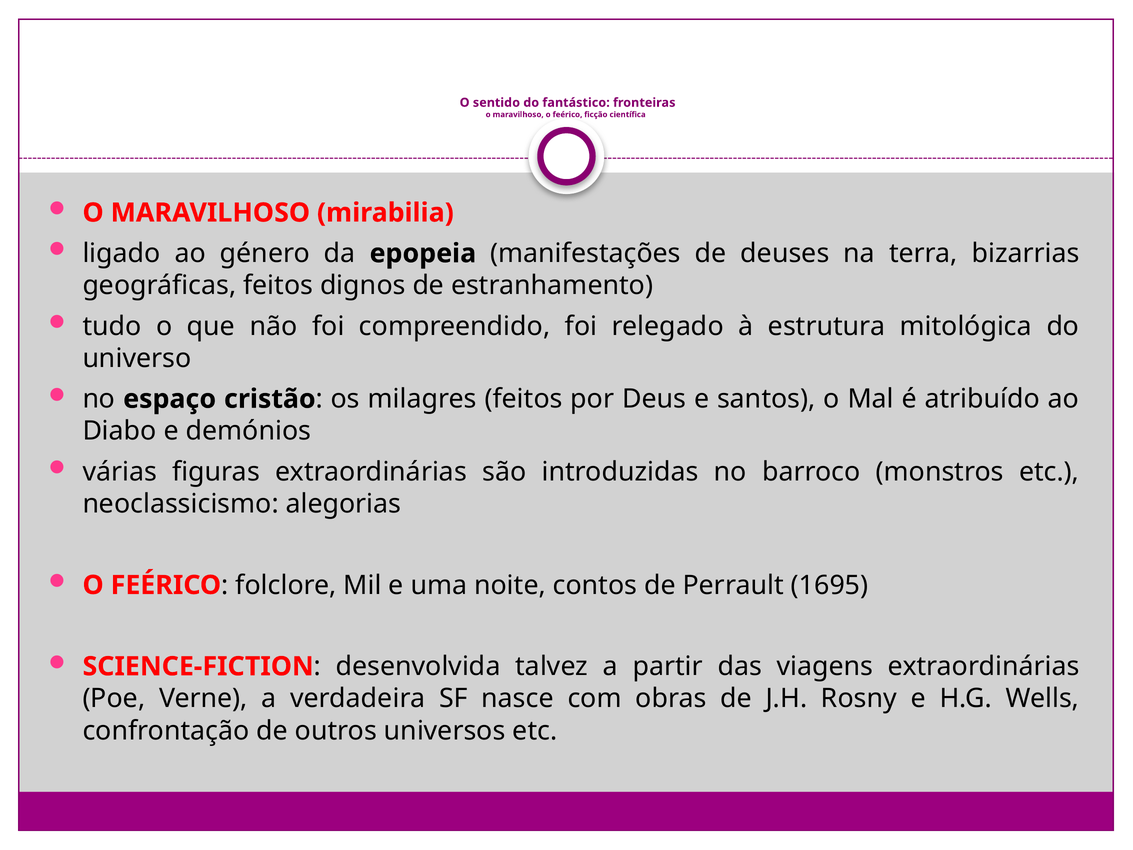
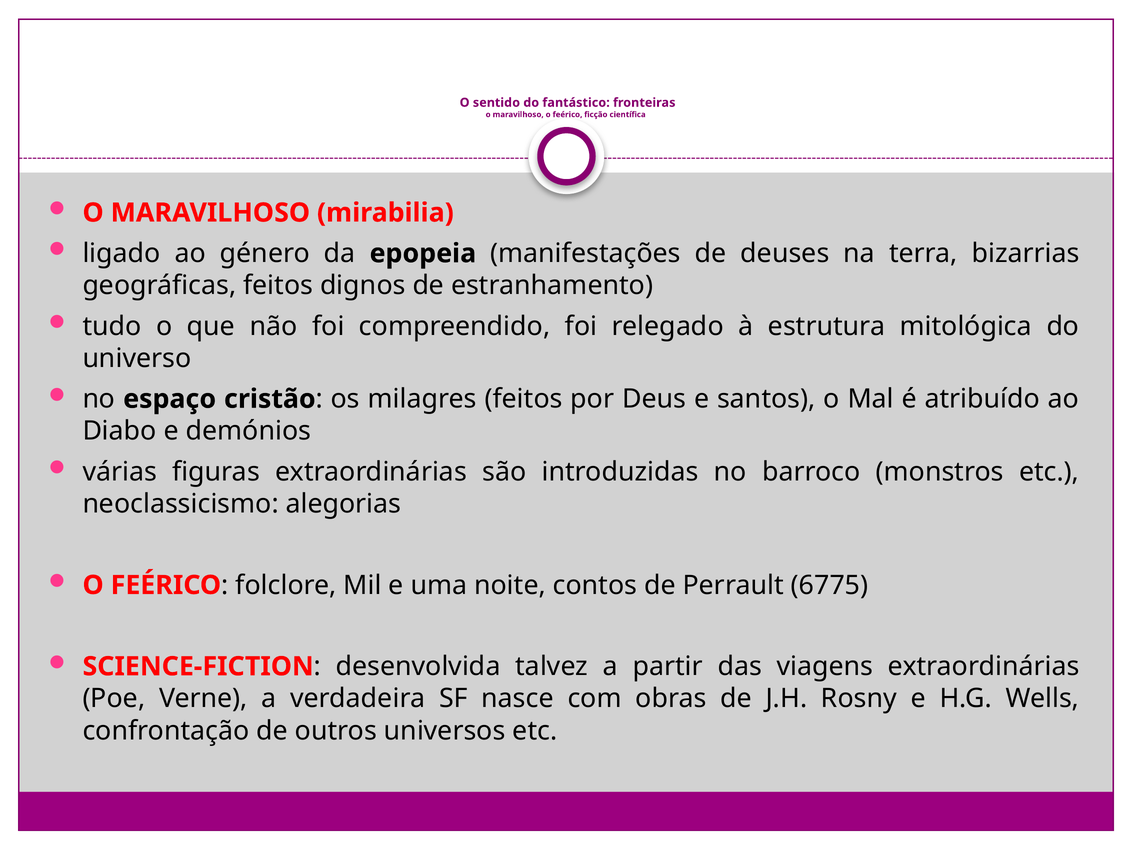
1695: 1695 -> 6775 (830, 585)
